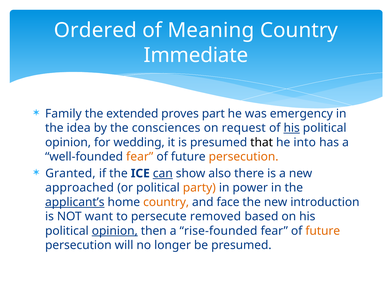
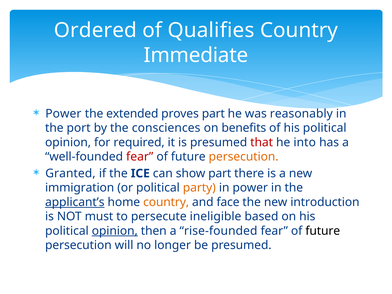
Meaning: Meaning -> Qualifies (211, 30)
Family: Family -> Power (63, 114)
emergency: emergency -> reasonably (301, 114)
idea: idea -> port (79, 128)
request: request -> benefits (244, 128)
his underline: present -> none (292, 128)
wedding: wedding -> required (139, 142)
that colour: black -> red (262, 142)
fear colour: orange -> red (140, 157)
can underline: present -> none (163, 173)
show also: also -> part (220, 173)
approached: approached -> immigration (80, 188)
want: want -> must (99, 216)
removed: removed -> ineligible (216, 216)
future colour: orange -> black (323, 231)
